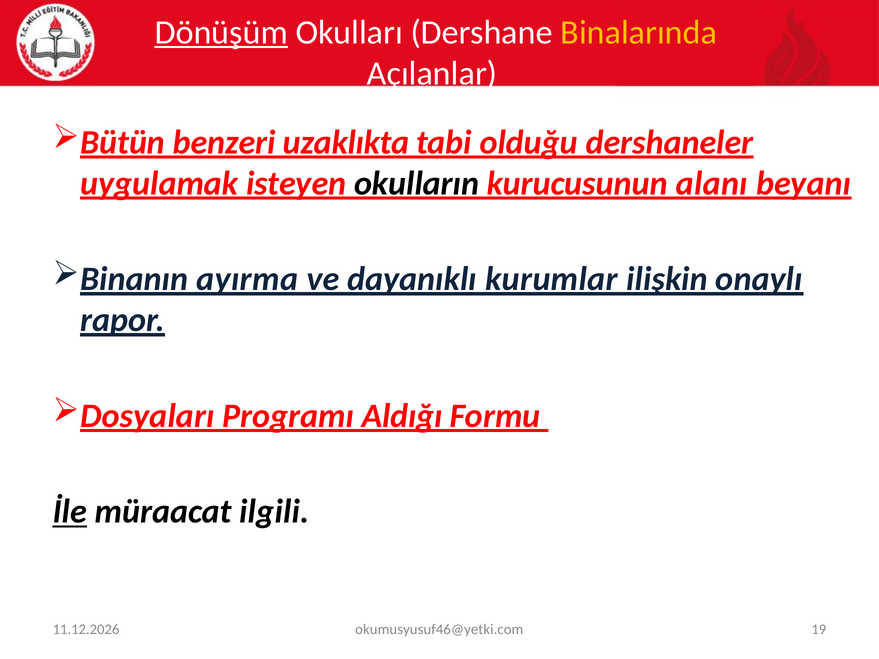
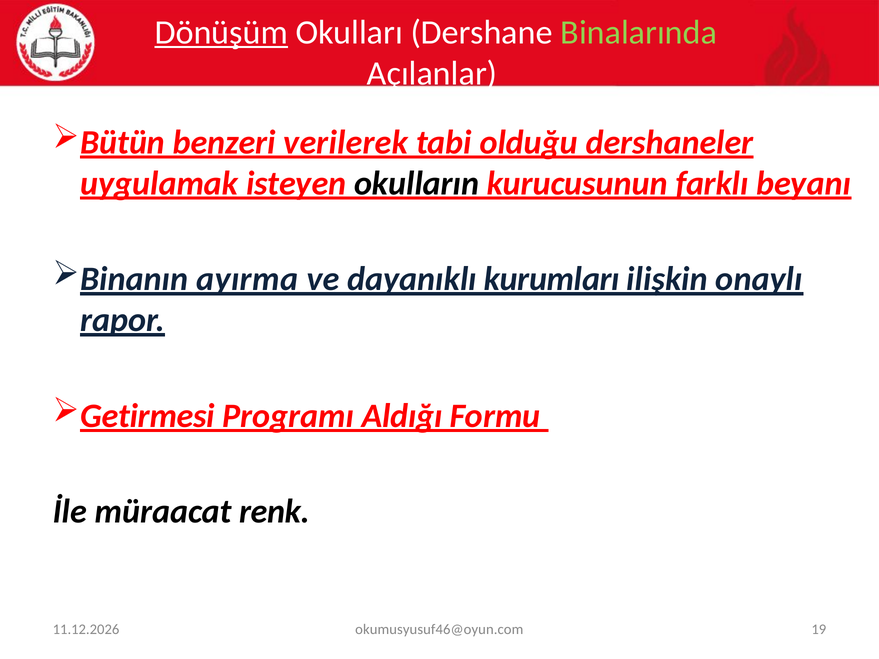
Binalarında colour: yellow -> light green (639, 32)
uzaklıkta: uzaklıkta -> verilerek (346, 142)
alanı: alanı -> farklı (712, 183)
kurumlar: kurumlar -> kurumları (552, 279)
Dosyaları: Dosyaları -> Getirmesi (148, 416)
İle underline: present -> none (70, 512)
ilgili: ilgili -> renk (275, 512)
okumusyusuf46@yetki.com: okumusyusuf46@yetki.com -> okumusyusuf46@oyun.com (439, 630)
